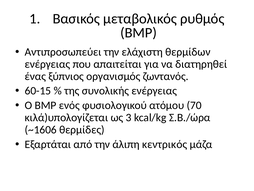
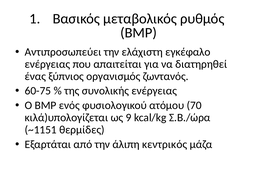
θερμίδων: θερμίδων -> εγκέφαλο (188, 52)
60-15: 60-15 -> 60-75 (38, 91)
3: 3 -> 9 (129, 117)
~1606: ~1606 -> ~1151 (41, 129)
